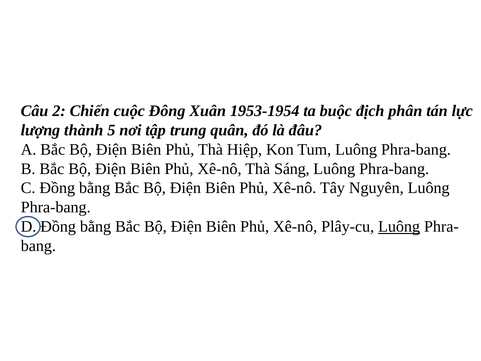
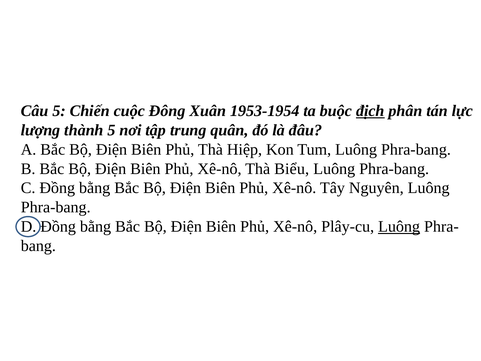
Câu 2: 2 -> 5 (59, 111)
địch underline: none -> present (370, 111)
Sáng: Sáng -> Biểu (292, 169)
